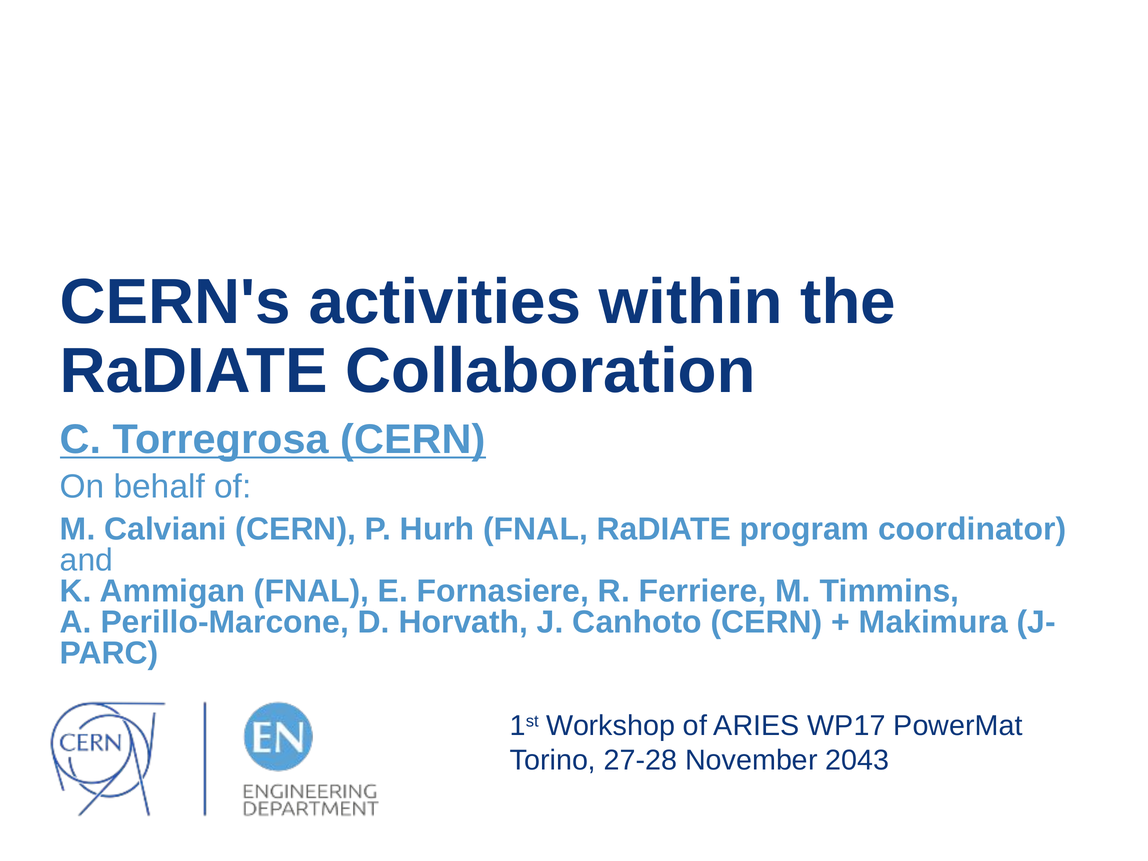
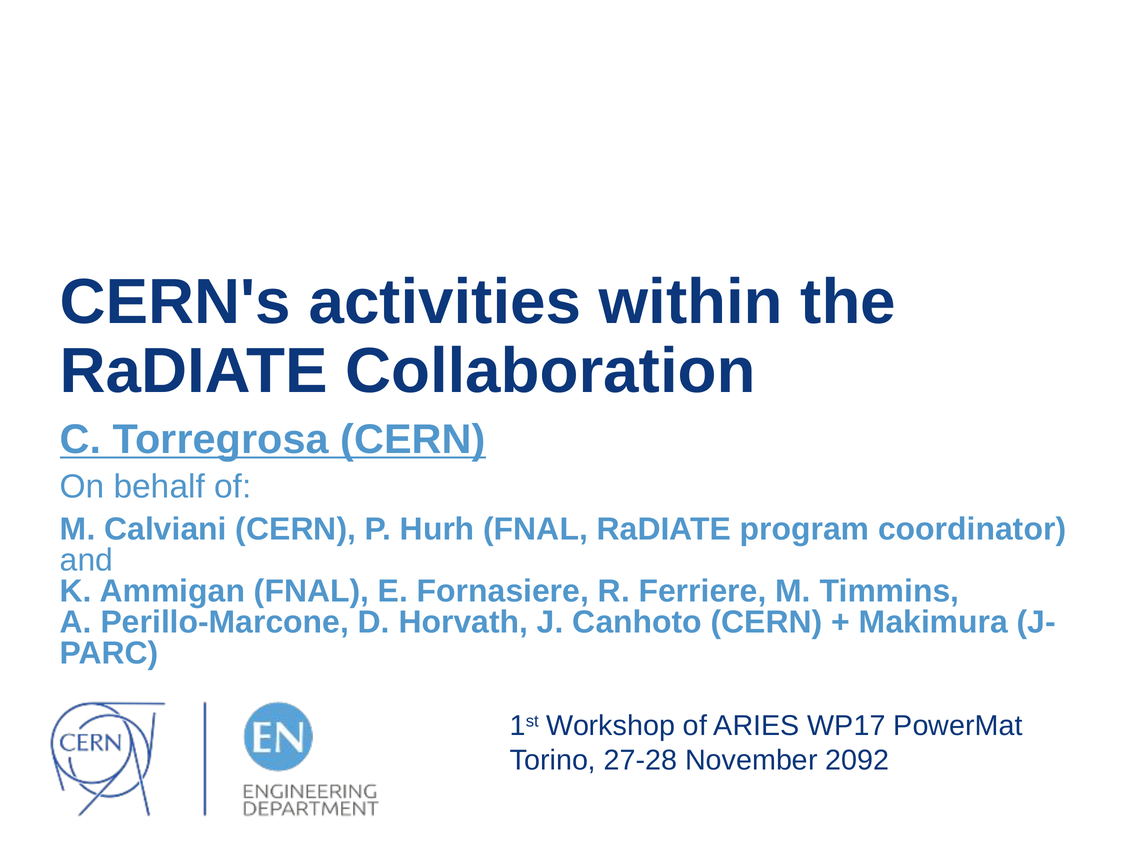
2043: 2043 -> 2092 (857, 760)
